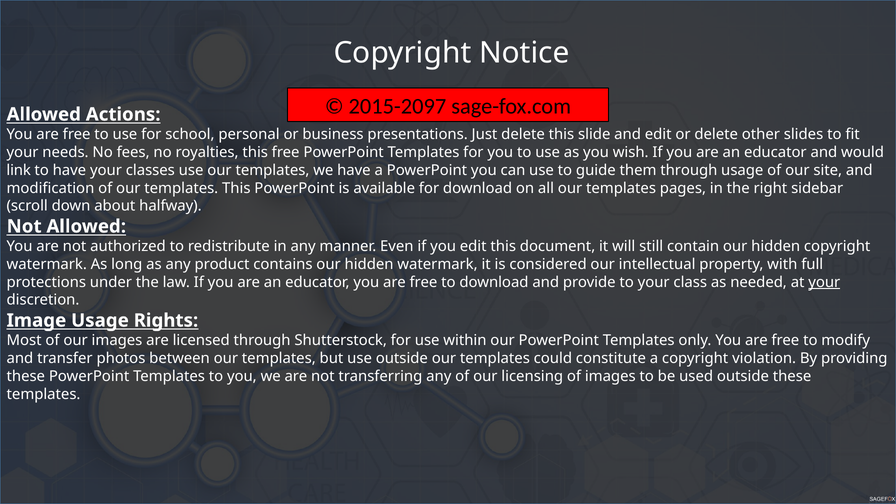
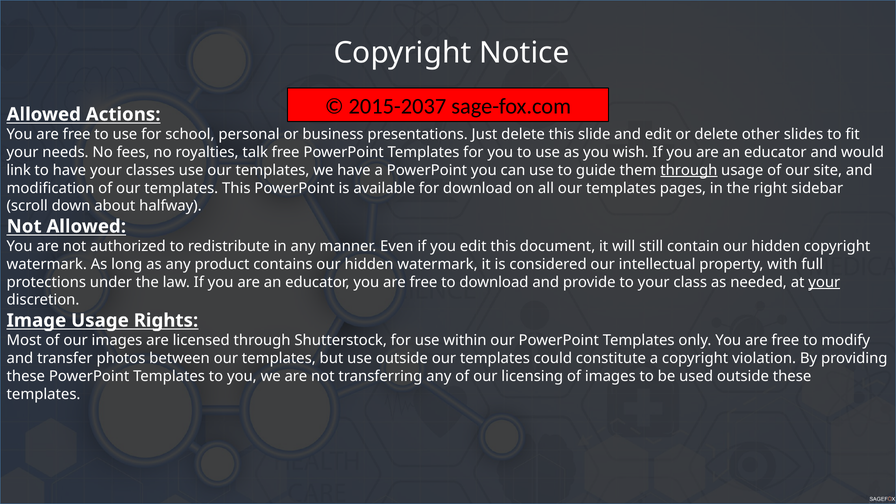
2015-2097: 2015-2097 -> 2015-2037 (397, 106)
royalties this: this -> talk (255, 152)
through underline: none -> present (689, 170)
